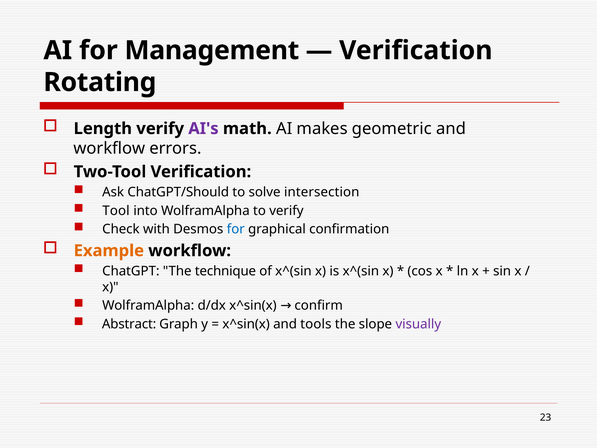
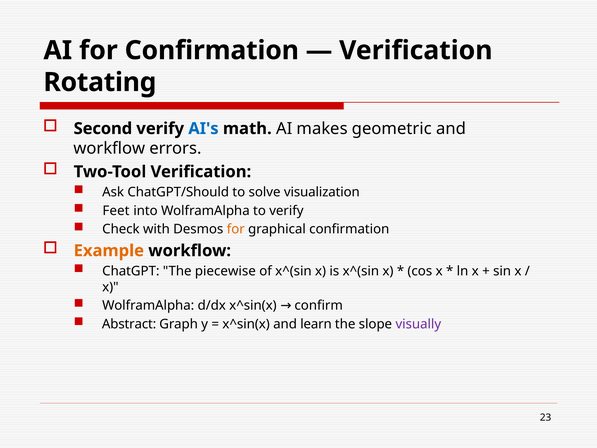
for Management: Management -> Confirmation (212, 50)
Length: Length -> Second (103, 129)
AI's colour: purple -> blue (203, 129)
intersection: intersection -> visualization (322, 192)
Tool: Tool -> Feet (116, 211)
for colour: blue -> orange (236, 229)
technique: technique -> piecewise (225, 271)
tools: tools -> learn (316, 324)
